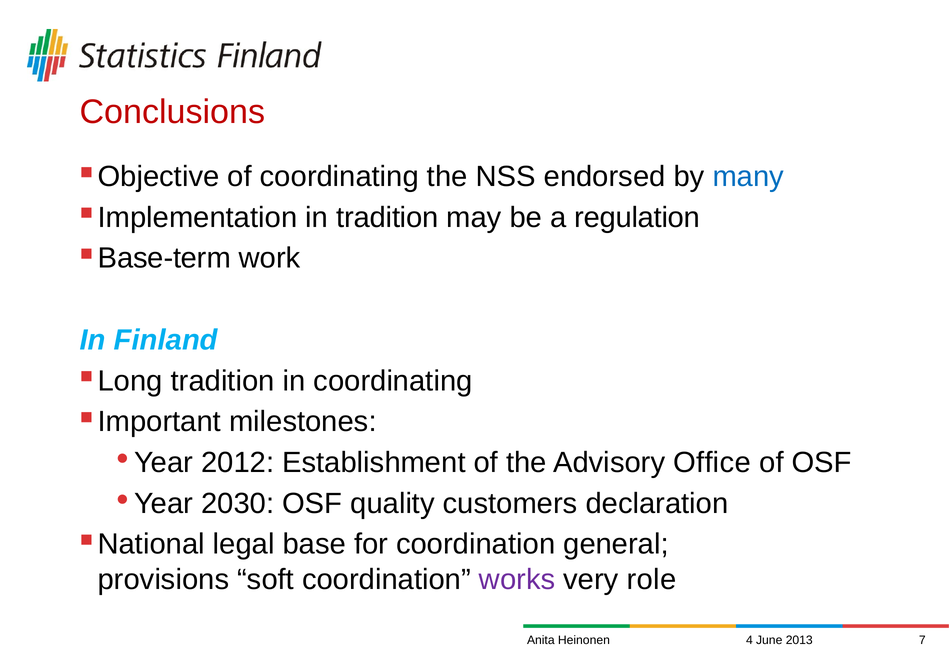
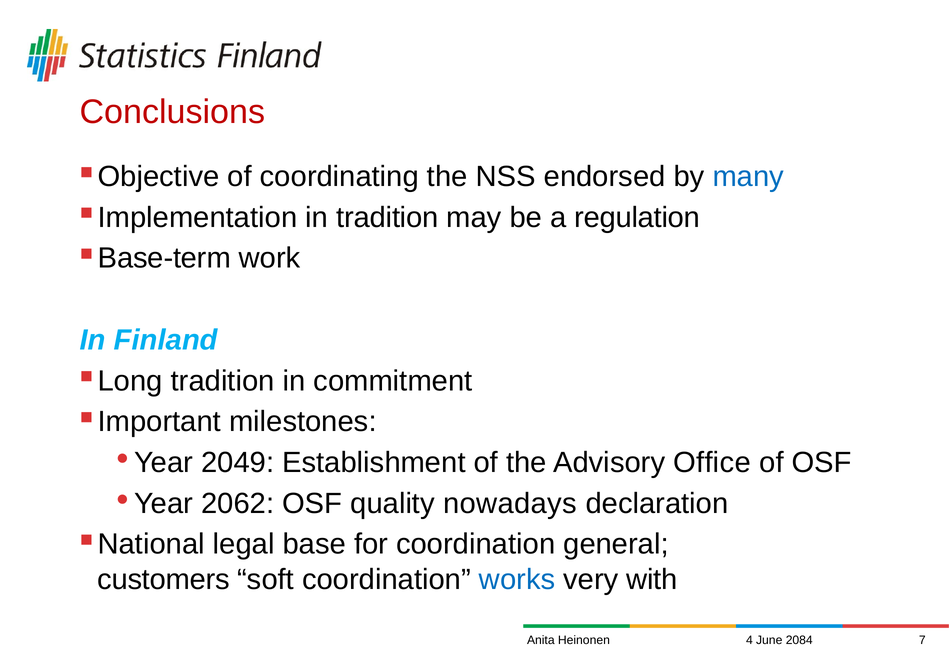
in coordinating: coordinating -> commitment (393, 381)
2012: 2012 -> 2049 (238, 463)
2030: 2030 -> 2062 (238, 503)
customers: customers -> nowadays (510, 503)
provisions: provisions -> customers (164, 579)
works colour: purple -> blue (517, 579)
role: role -> with (652, 579)
2013: 2013 -> 2084 (799, 640)
